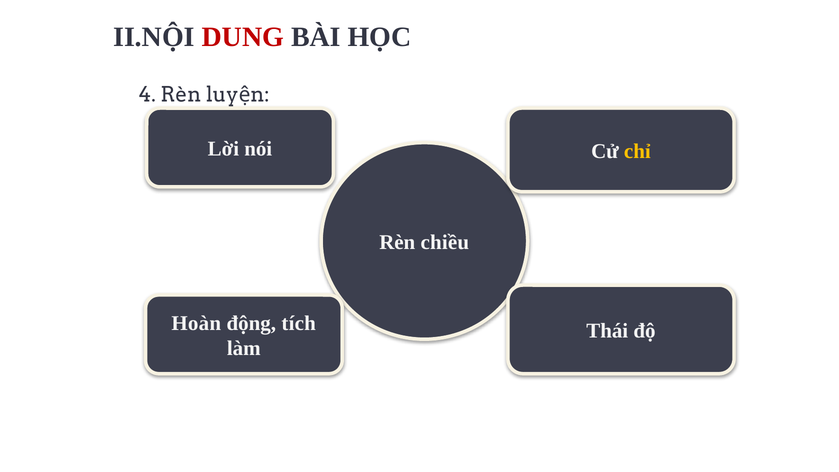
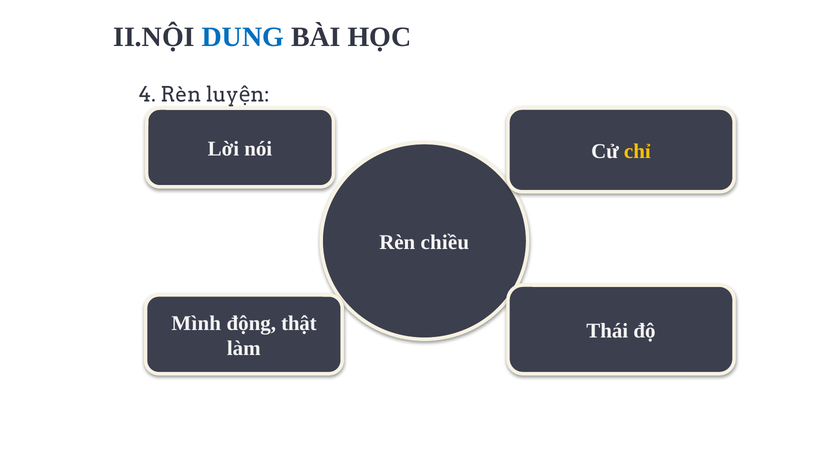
DUNG colour: red -> blue (243, 37)
Hoàn: Hoàn -> Mình (196, 323)
tích: tích -> thật (299, 323)
